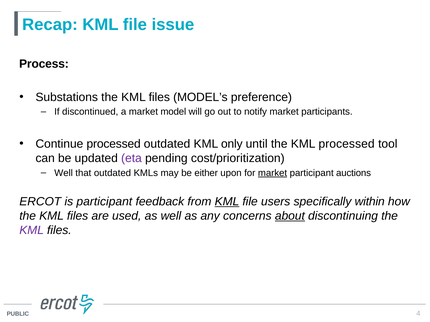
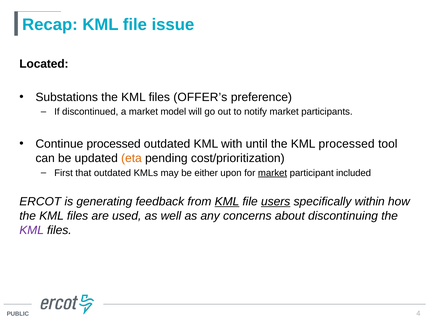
Process: Process -> Located (44, 64)
MODEL’s: MODEL’s -> OFFER’s (200, 97)
only: only -> with (232, 144)
eta colour: purple -> orange (131, 158)
Well: Well -> First (64, 173)
auctions: auctions -> included (354, 173)
is participant: participant -> generating (104, 202)
users underline: none -> present (276, 202)
about underline: present -> none (290, 216)
